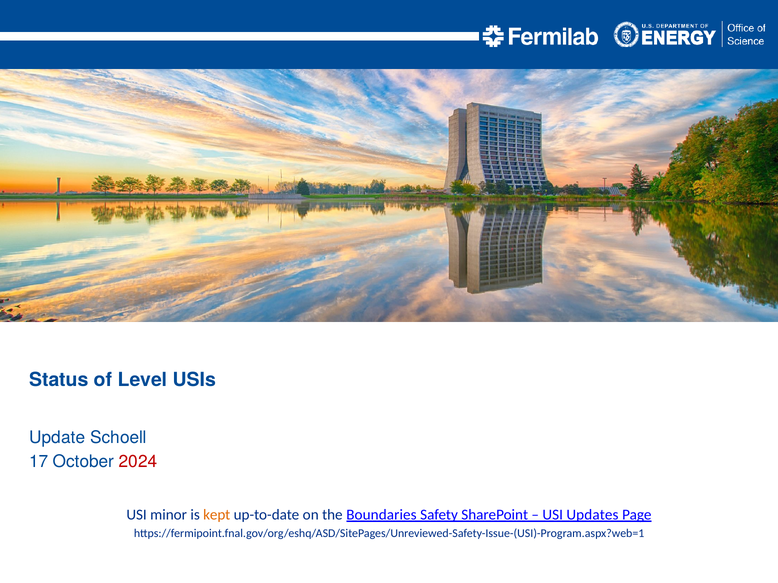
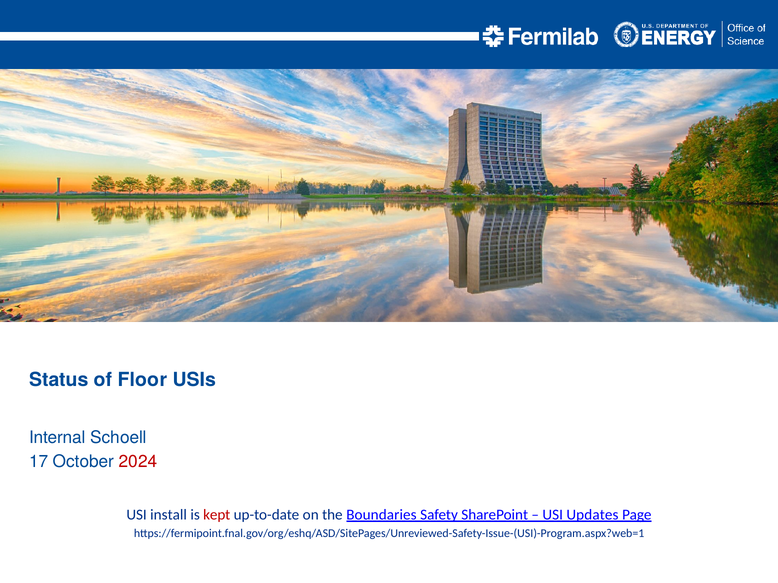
Level: Level -> Floor (142, 380)
Update: Update -> Internal (57, 438)
minor: minor -> install (169, 515)
kept colour: orange -> red (217, 515)
